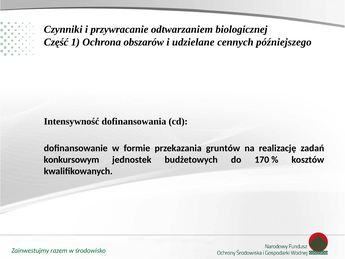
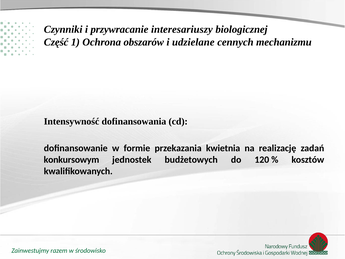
odtwarzaniem: odtwarzaniem -> interesariuszy (182, 29)
późniejszego: późniejszego -> mechanizmu (284, 42)
gruntów: gruntów -> kwietnia (223, 148)
170: 170 -> 120 (262, 160)
